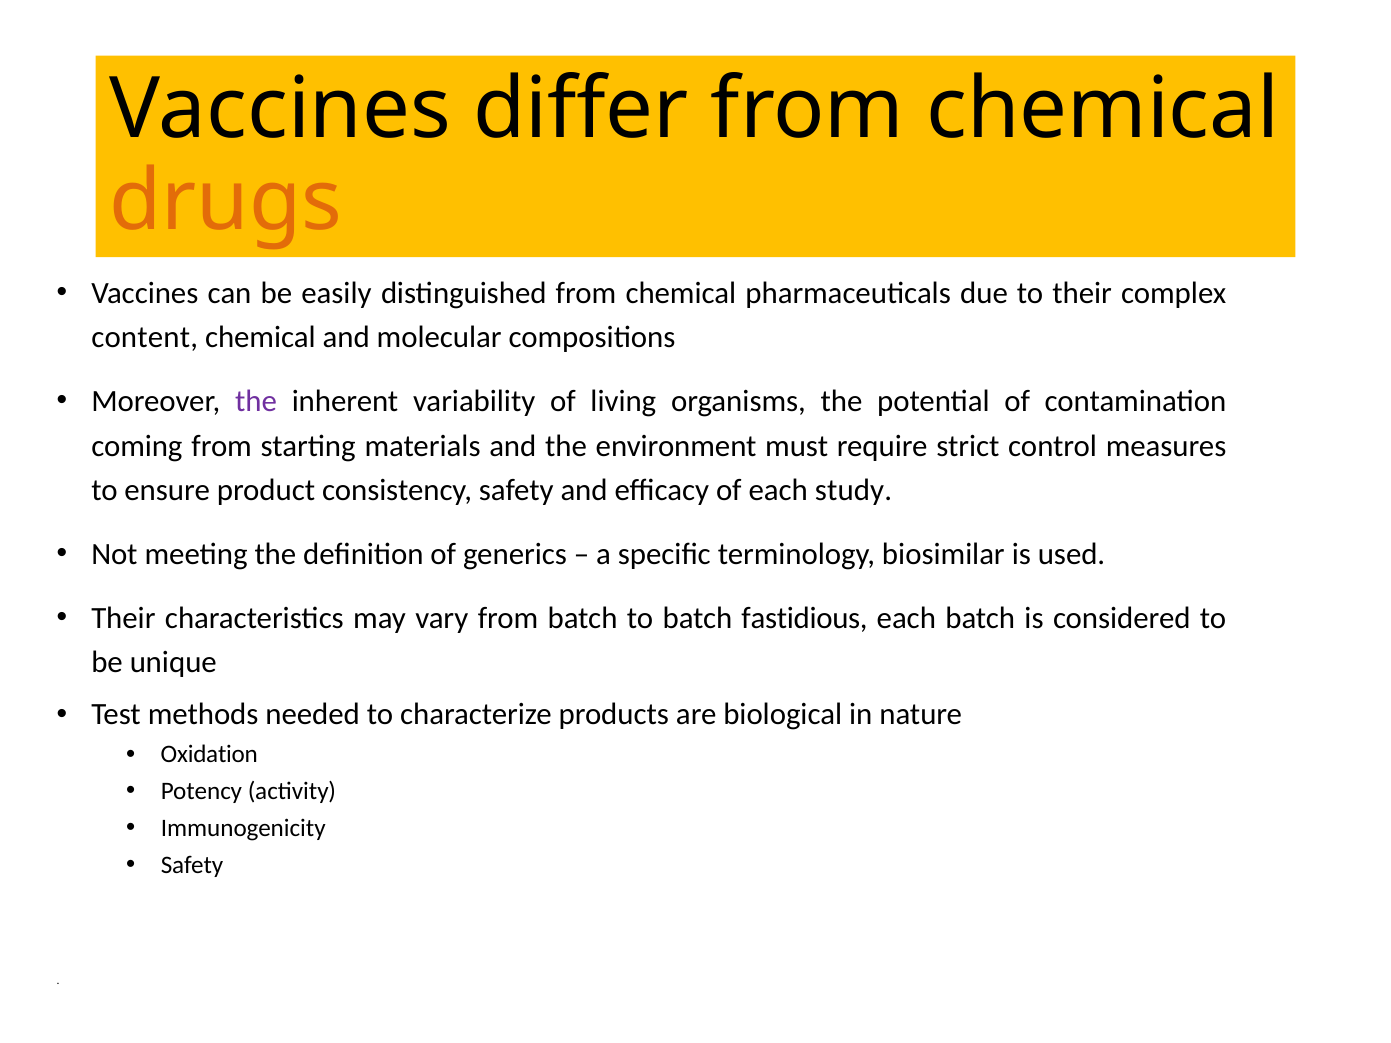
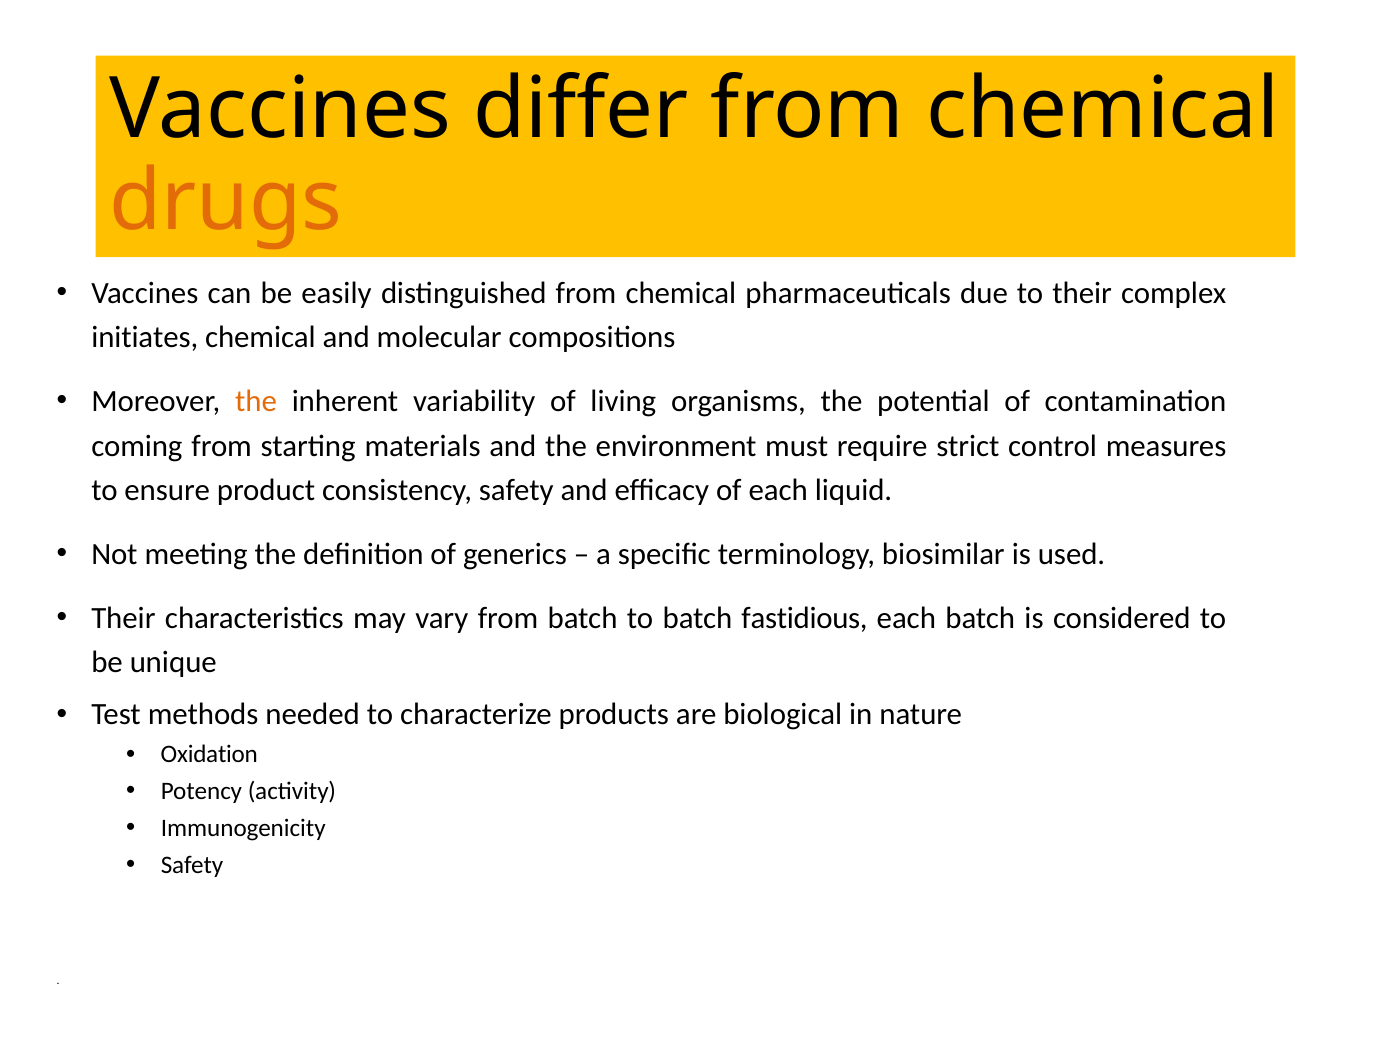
content: content -> initiates (145, 338)
the colour: purple -> orange (256, 402)
study: study -> liquid (854, 491)
